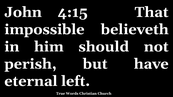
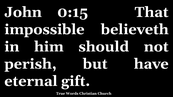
4:15: 4:15 -> 0:15 (73, 12)
left: left -> gift (76, 81)
